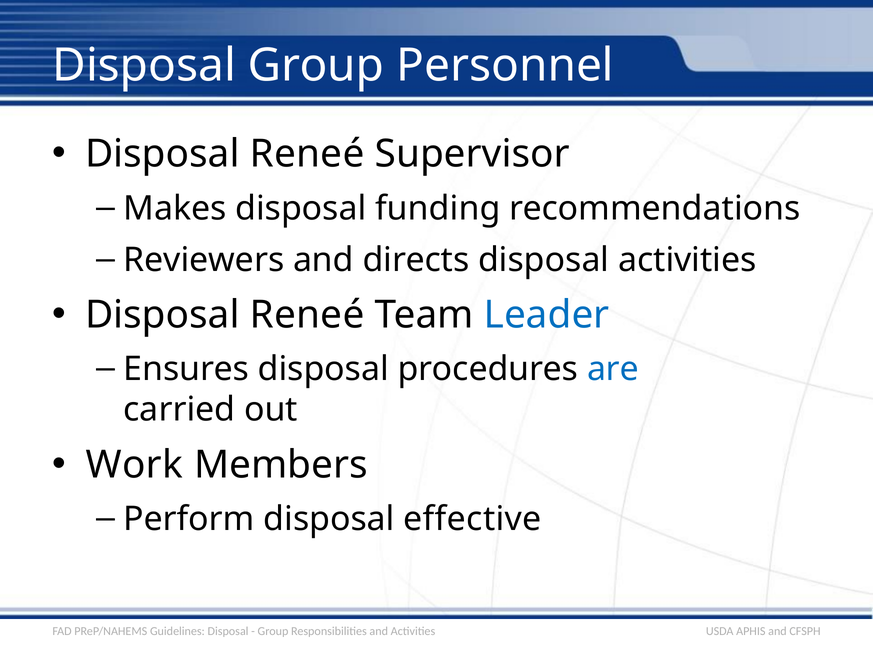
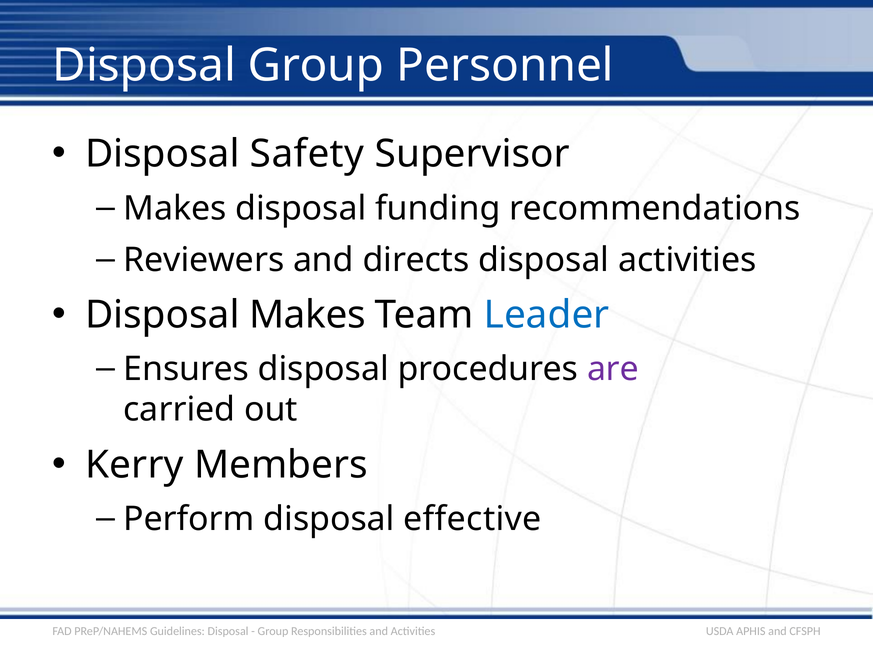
Reneé: Reneé -> Safety (307, 154)
Reneé: Reneé -> Makes (307, 315)
are colour: blue -> purple (613, 369)
Work: Work -> Kerry (134, 465)
